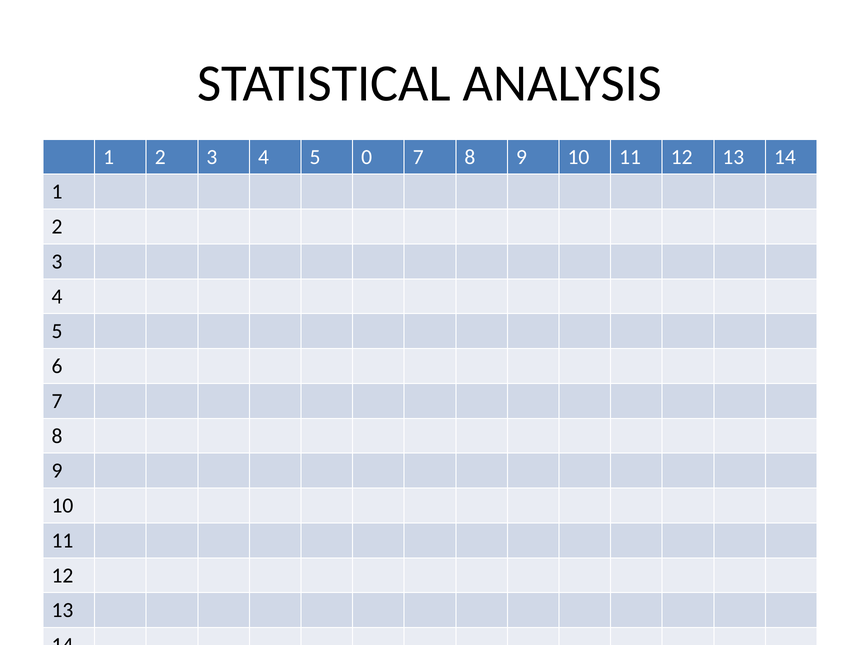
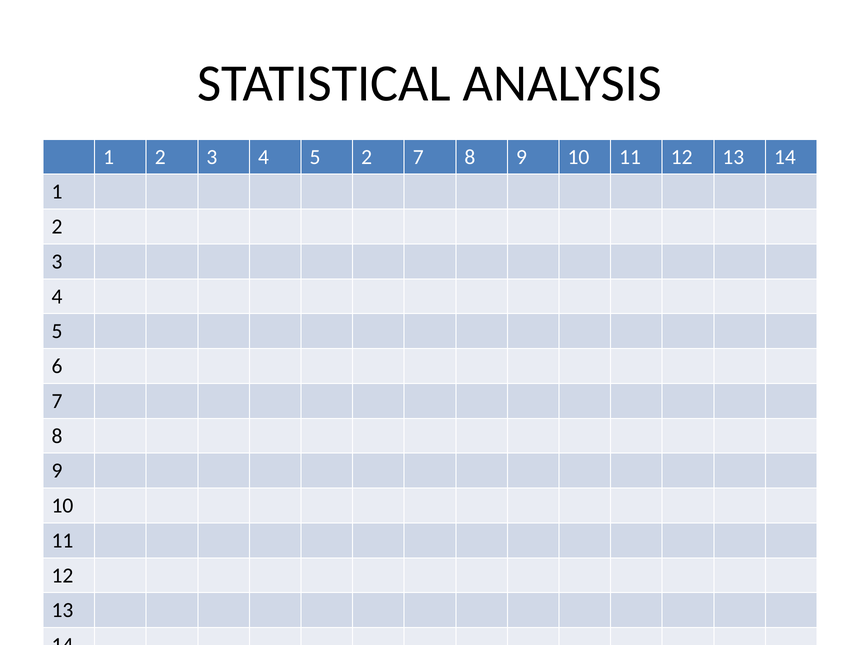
5 0: 0 -> 2 (367, 157)
